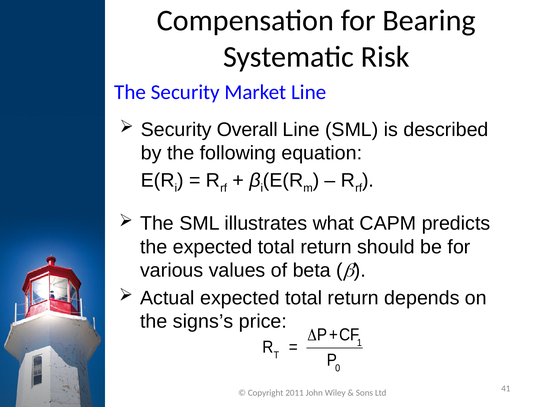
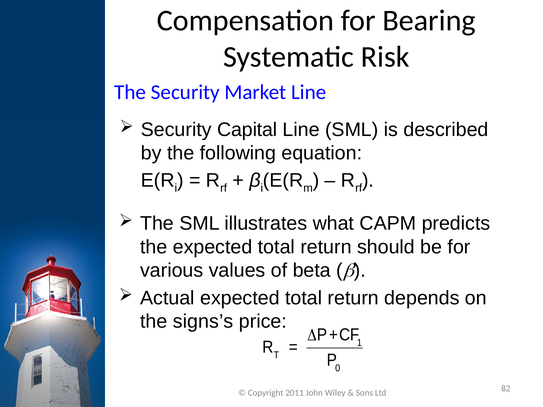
Overall: Overall -> Capital (247, 130)
41: 41 -> 82 (506, 389)
